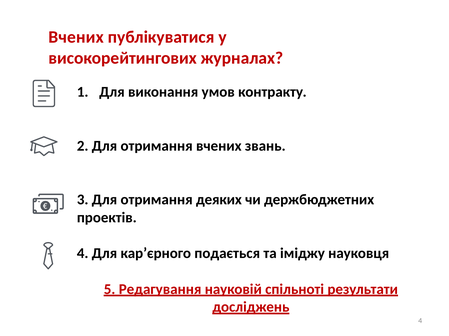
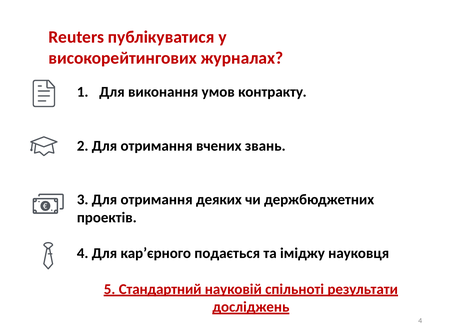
Вчених: Вчених -> Reuters (76, 37)
Редагування: Редагування -> Стандартний (160, 290)
